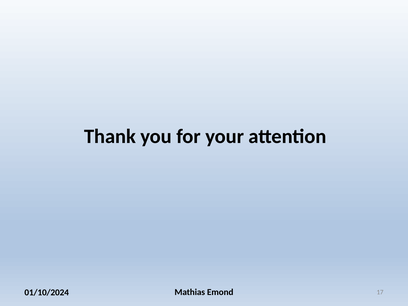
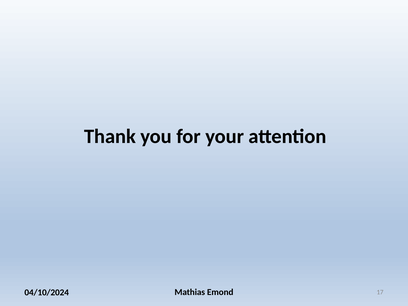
01/10/2024: 01/10/2024 -> 04/10/2024 (47, 292)
